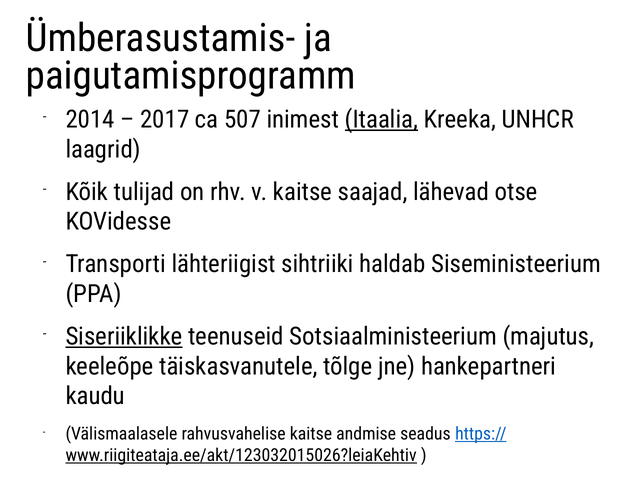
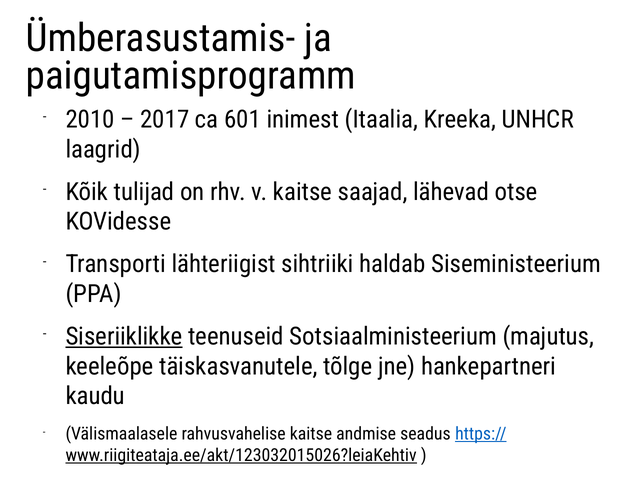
2014: 2014 -> 2010 (90, 119)
507: 507 -> 601 (242, 119)
Itaalia underline: present -> none (381, 119)
